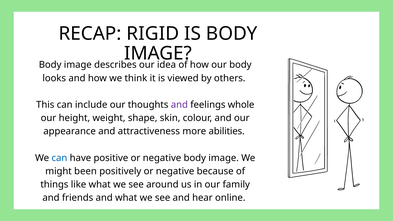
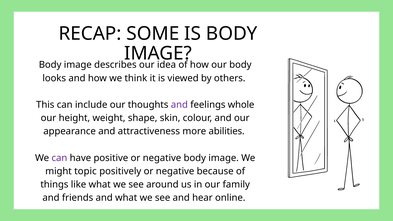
RIGID: RIGID -> SOME (153, 34)
can colour: blue -> purple (59, 158)
been: been -> topic (85, 171)
